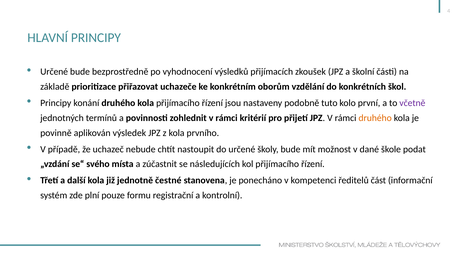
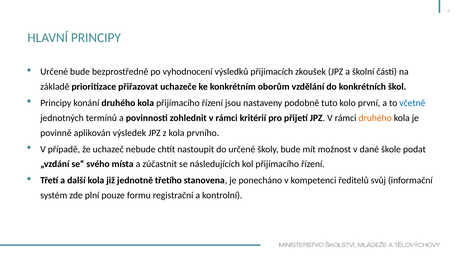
včetně colour: purple -> blue (412, 103)
čestné: čestné -> třetího (168, 180)
část: část -> svůj (378, 180)
